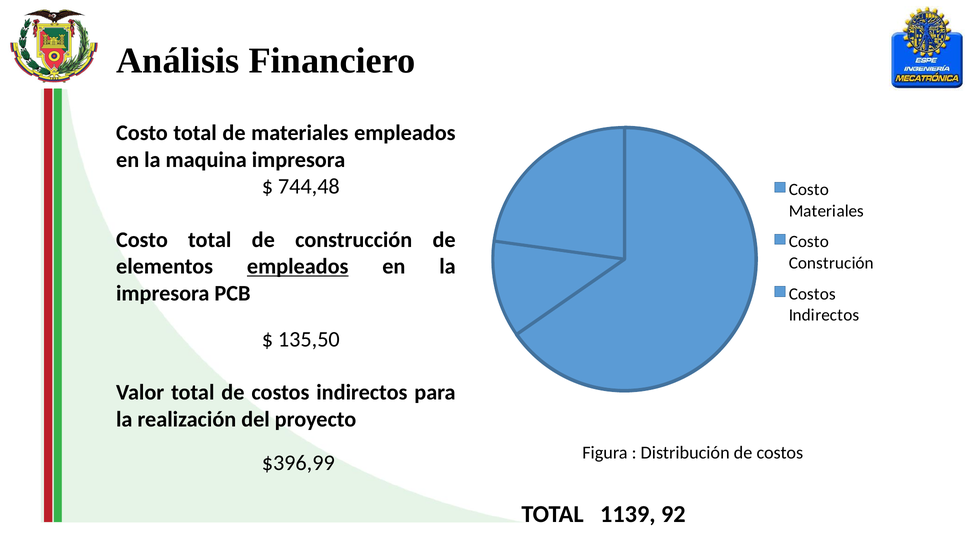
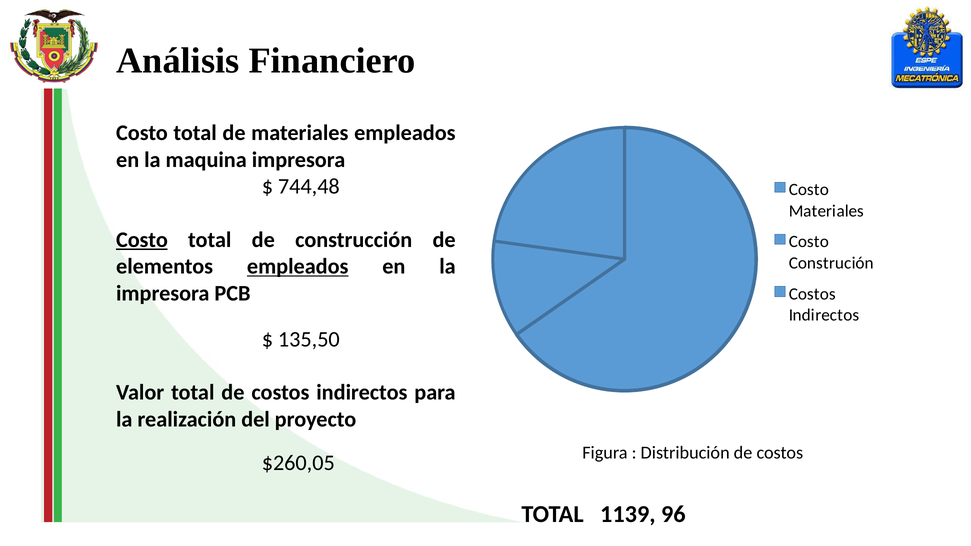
Costo underline: none -> present (142, 240)
$396,99: $396,99 -> $260,05 (298, 463)
92: 92 -> 96 (673, 514)
